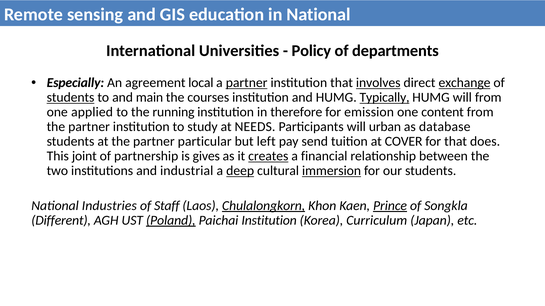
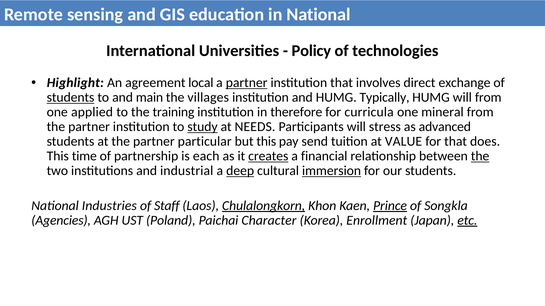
departments: departments -> technologies (395, 51)
Especially: Especially -> Highlight (75, 83)
involves underline: present -> none (378, 83)
exchange underline: present -> none (465, 83)
courses: courses -> villages (208, 98)
Typically underline: present -> none (385, 98)
running: running -> training (174, 112)
emission: emission -> curricula (369, 112)
content: content -> mineral (442, 112)
study underline: none -> present (202, 127)
urban: urban -> stress (385, 127)
database: database -> advanced (445, 127)
but left: left -> this (266, 142)
COVER: COVER -> VALUE (403, 142)
joint: joint -> time (84, 156)
gives: gives -> each (206, 156)
the underline: none -> present (480, 156)
Different: Different -> Agencies (61, 221)
Poland underline: present -> none (171, 221)
Paichai Institution: Institution -> Character (269, 221)
Curriculum: Curriculum -> Enrollment (377, 221)
etc underline: none -> present (467, 221)
